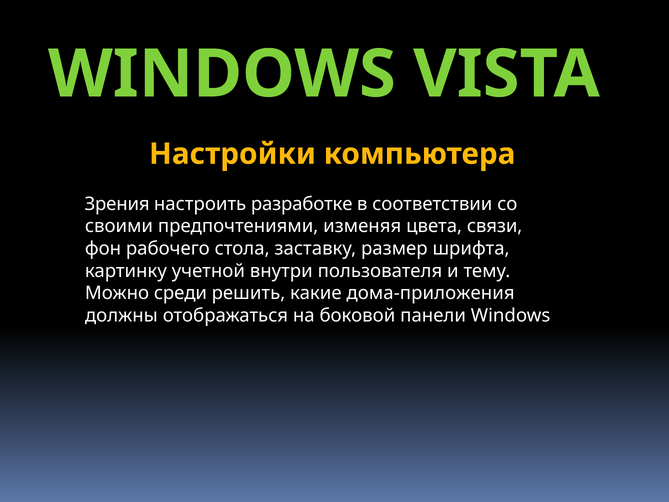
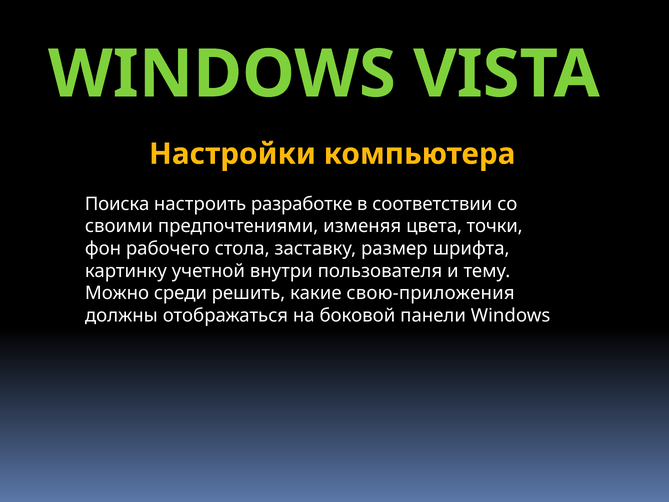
Зрения: Зрения -> Поиска (117, 204)
связи: связи -> точки (495, 226)
дома-приложения: дома-приложения -> свою-приложения (431, 293)
